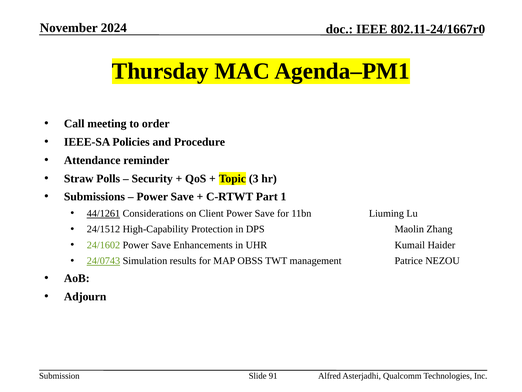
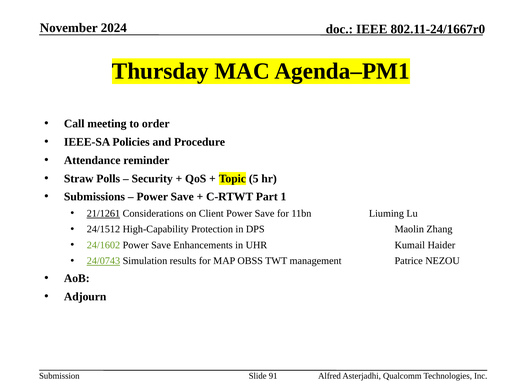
3: 3 -> 5 (254, 178)
44/1261: 44/1261 -> 21/1261 (103, 213)
